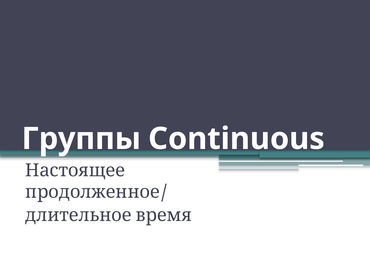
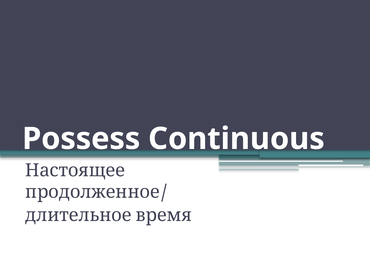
Группы: Группы -> Possess (81, 138)
